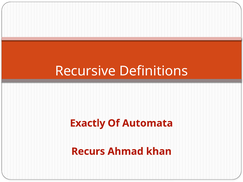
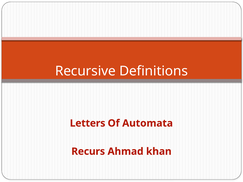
Exactly: Exactly -> Letters (88, 123)
